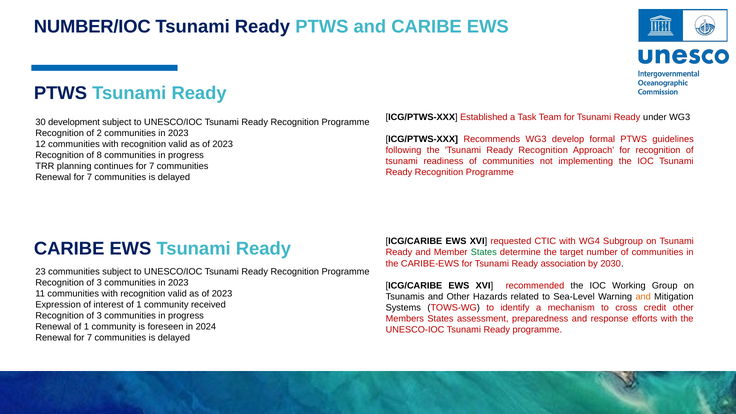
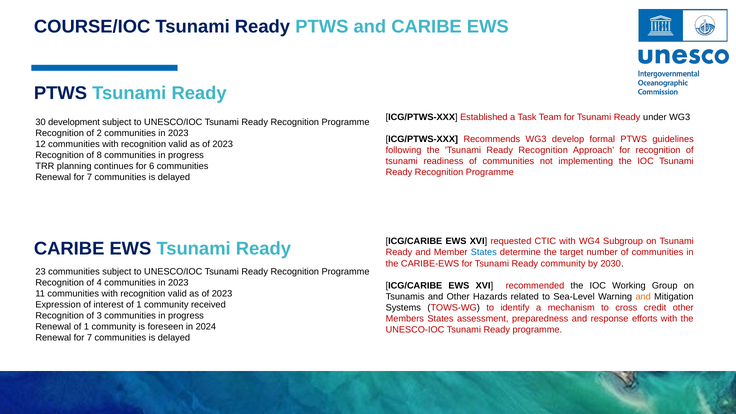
NUMBER/IOC: NUMBER/IOC -> COURSE/IOC (92, 27)
continues for 7: 7 -> 6 (152, 166)
States colour: green -> blue (484, 252)
Ready association: association -> community (563, 263)
3: 3 -> 4 (99, 283)
